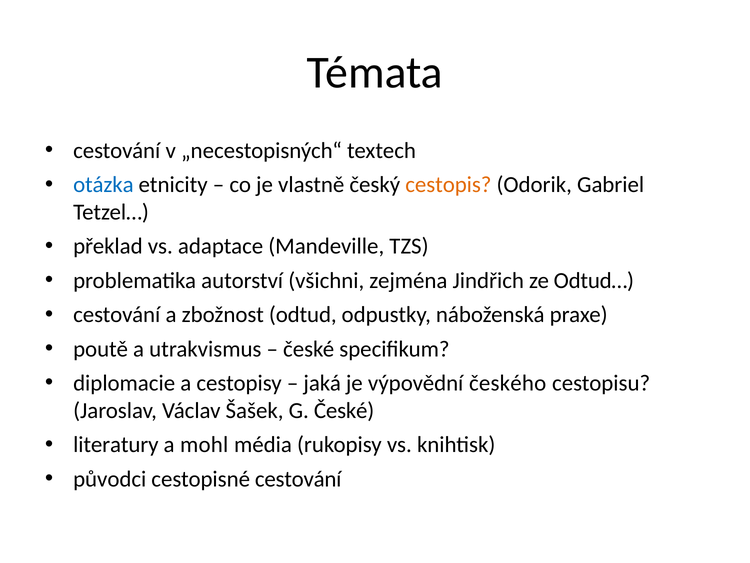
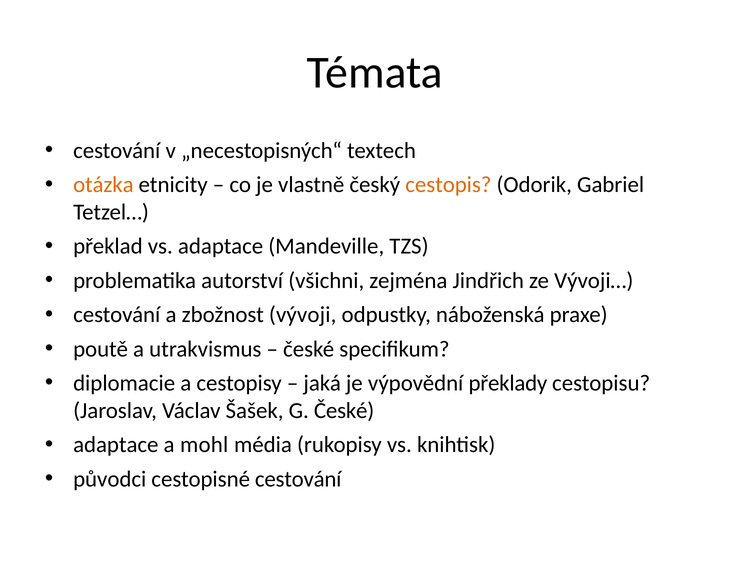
otázka colour: blue -> orange (103, 185)
Odtud…: Odtud… -> Vývoji… (594, 280)
odtud: odtud -> vývoji (303, 314)
českého: českého -> překlady (508, 383)
literatury: literatury -> adaptace (116, 444)
